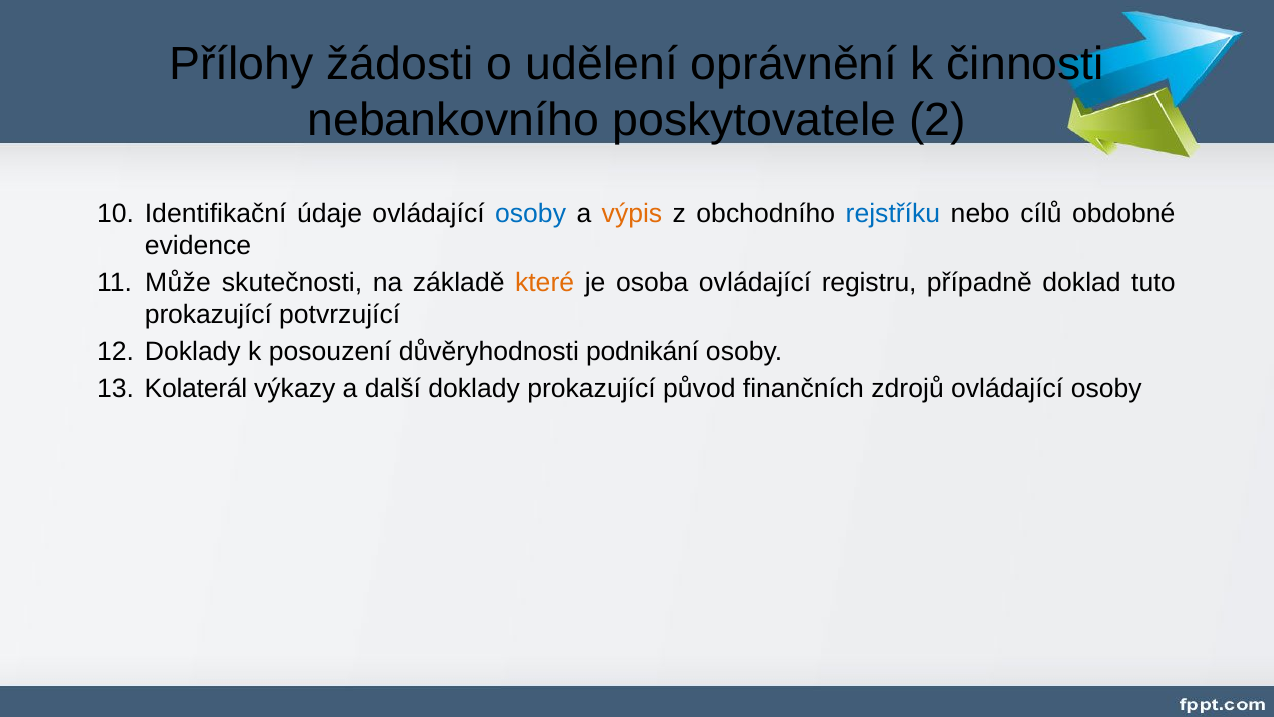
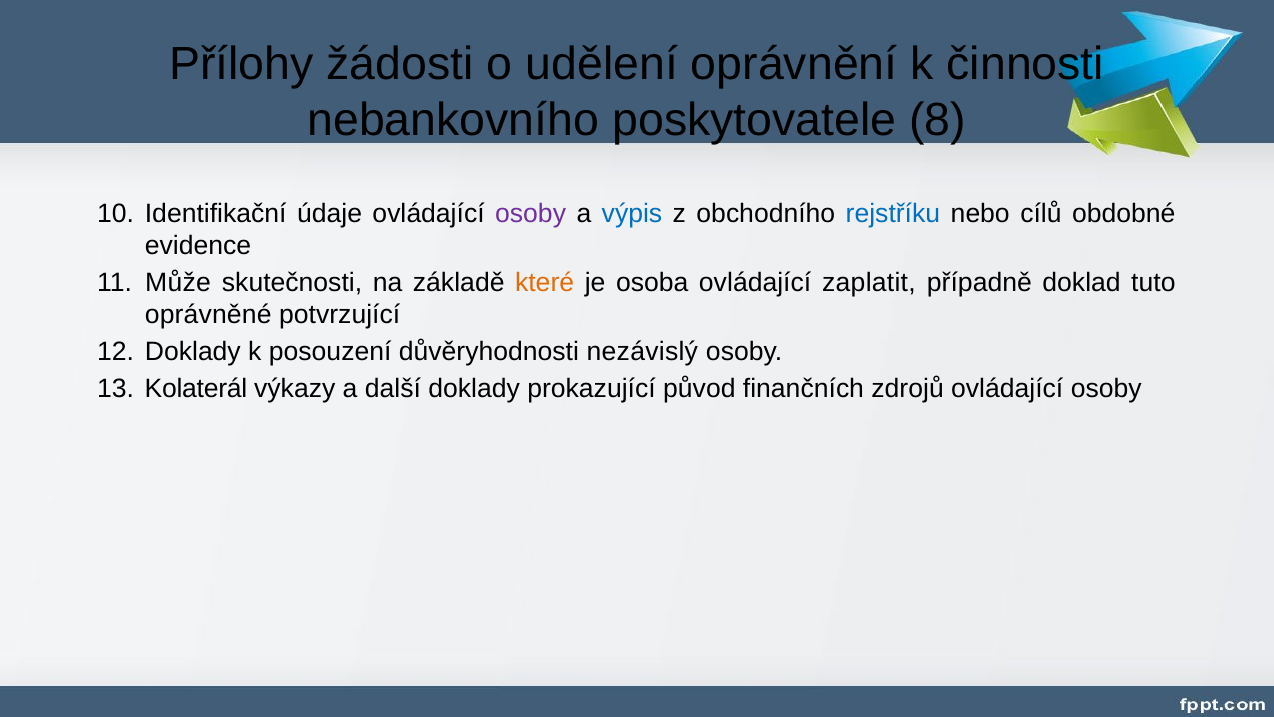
2: 2 -> 8 (938, 120)
osoby colour: blue -> purple (531, 213)
výpis colour: orange -> blue (632, 213)
registru: registru -> zaplatit (869, 282)
prokazující: prokazující -> oprávněné (208, 314)
podnikání: podnikání -> nezávislý (642, 352)
